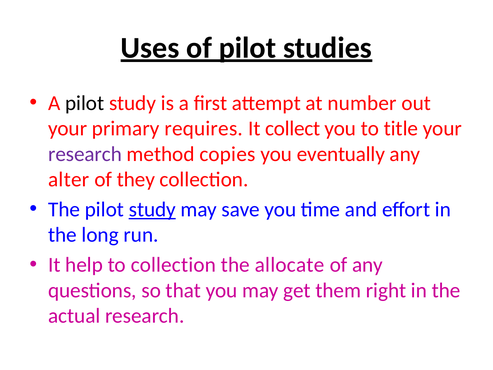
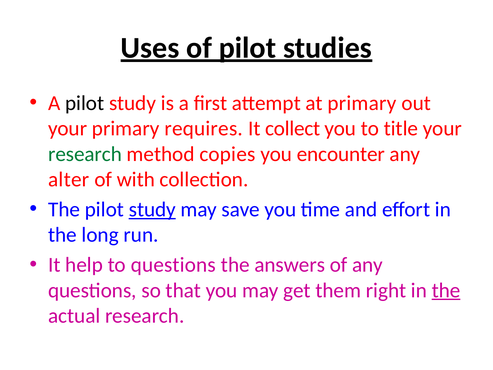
at number: number -> primary (362, 103)
research colour: purple -> green (85, 154)
eventually: eventually -> encounter (341, 154)
they: they -> with (136, 179)
to collection: collection -> questions (173, 265)
allocate: allocate -> answers (290, 265)
the underline: none -> present (446, 290)
